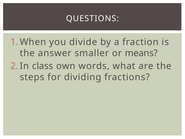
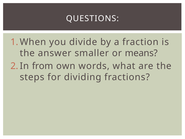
class: class -> from (43, 66)
